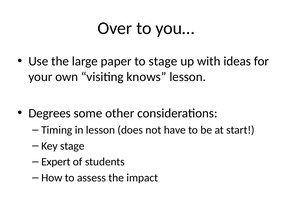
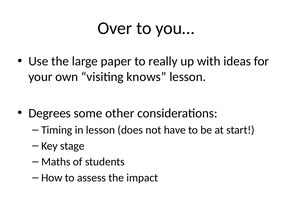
to stage: stage -> really (163, 61)
Expert: Expert -> Maths (56, 162)
